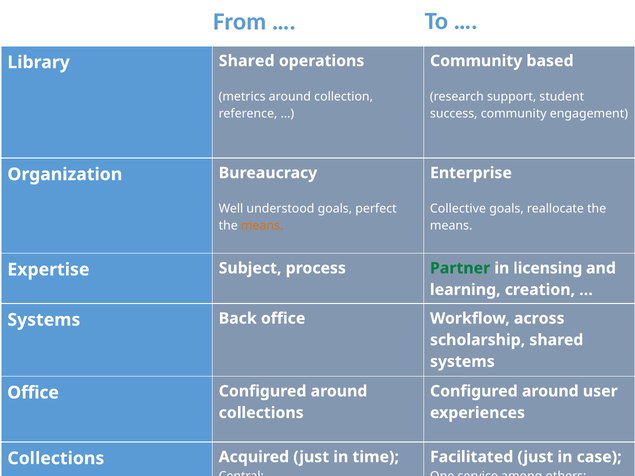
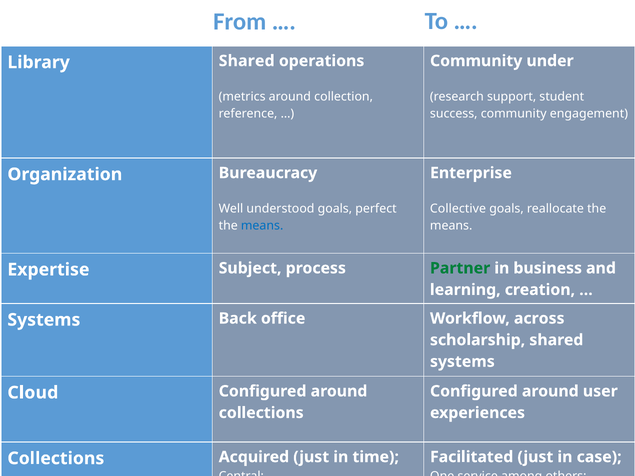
based: based -> under (550, 61)
means colour: orange -> blue (262, 226)
licensing: licensing -> business (548, 268)
Office: Office -> Cloud (33, 393)
